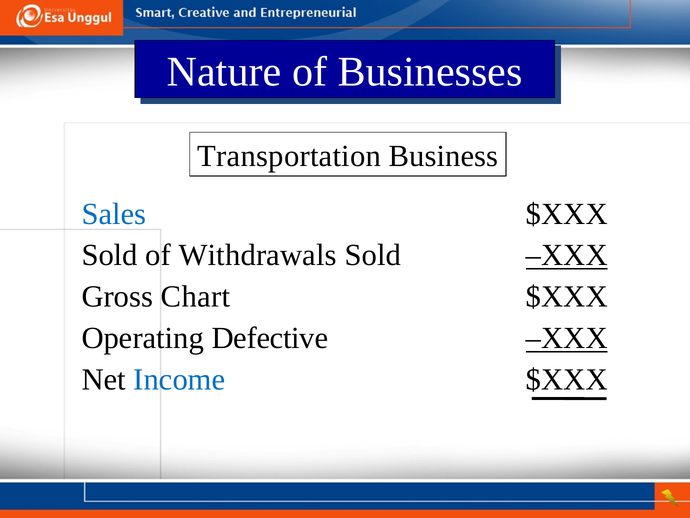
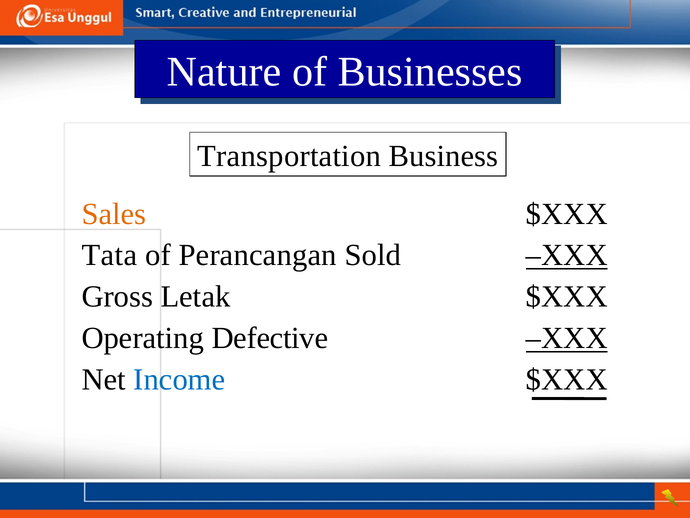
Sales colour: blue -> orange (114, 214)
Sold: Sold -> Tata (109, 255)
Withdrawals: Withdrawals -> Perancangan (258, 255)
Chart: Chart -> Letak (196, 296)
